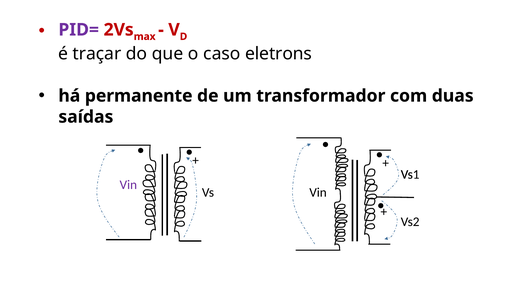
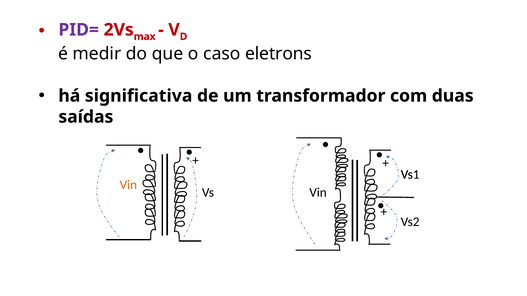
traçar: traçar -> medir (97, 54)
permanente: permanente -> significativa (139, 96)
Vin colour: purple -> orange (128, 185)
